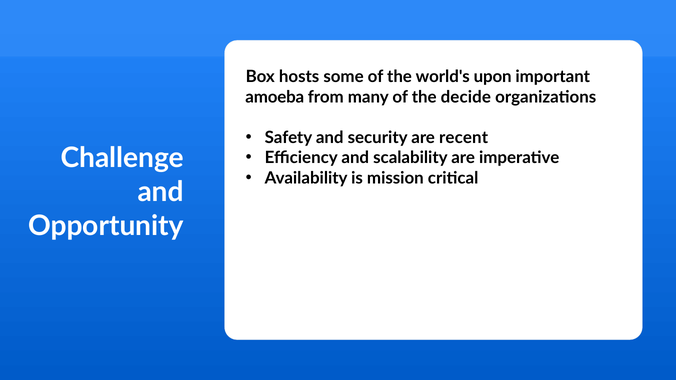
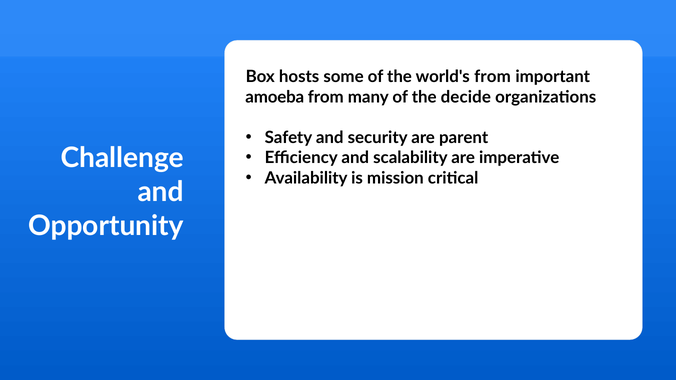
world's upon: upon -> from (492, 77)
recent: recent -> parent (464, 138)
